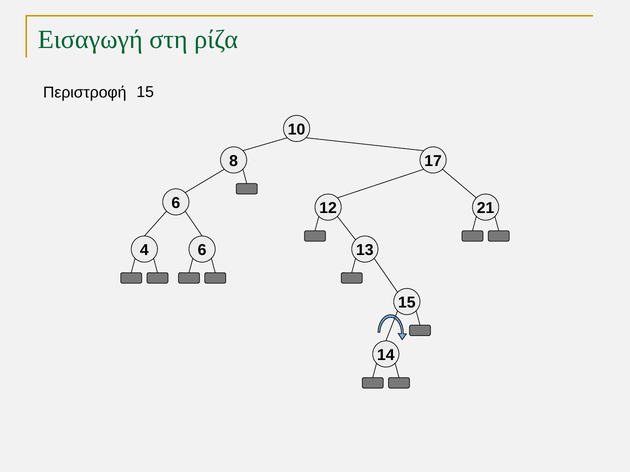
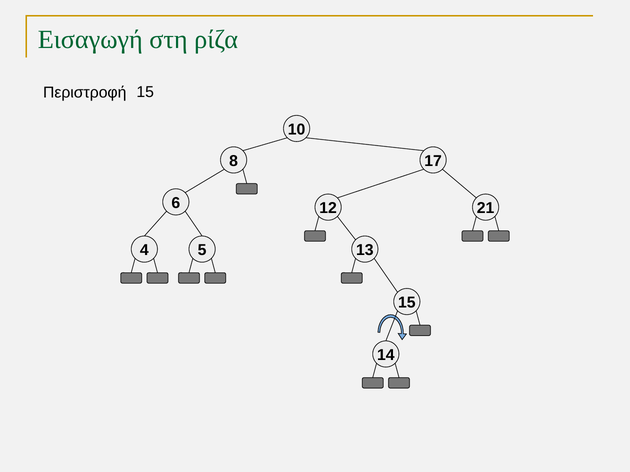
4 6: 6 -> 5 (202, 250)
